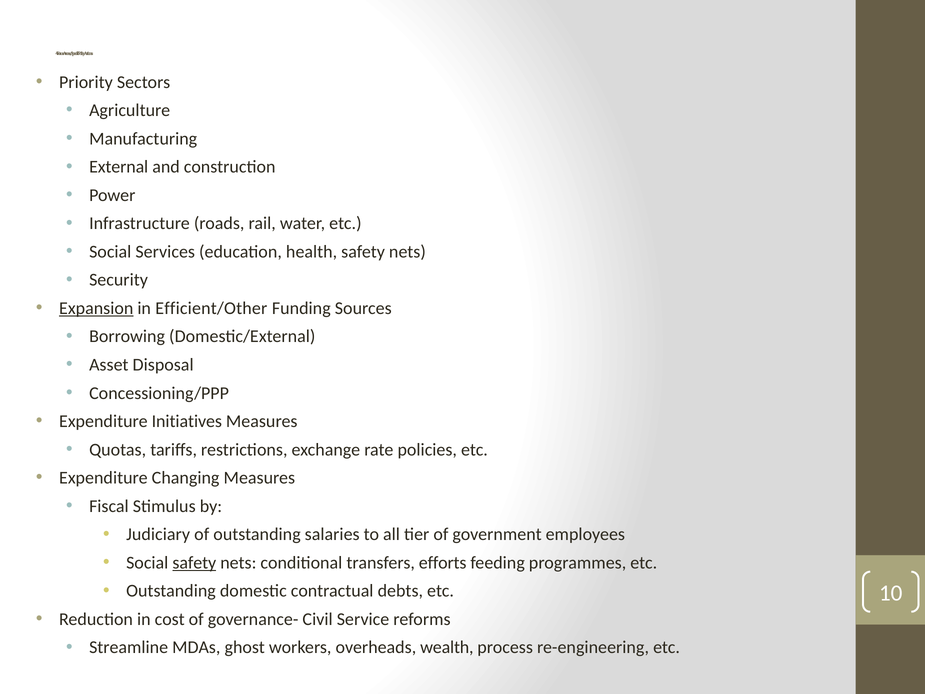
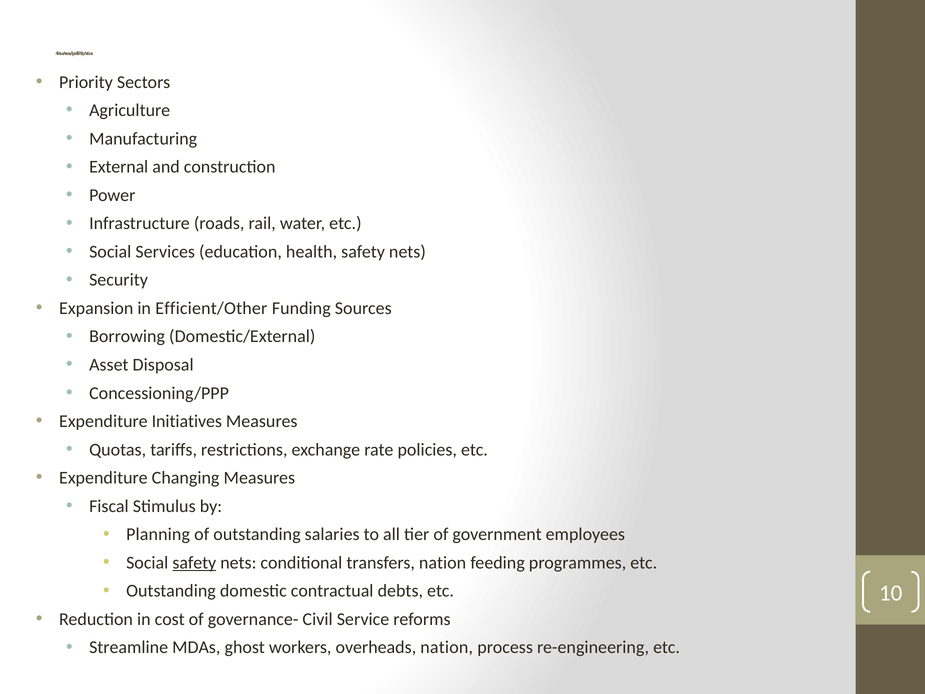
Expansion underline: present -> none (96, 308)
Judiciary: Judiciary -> Planning (158, 534)
transfers efforts: efforts -> nation (443, 563)
overheads wealth: wealth -> nation (447, 647)
